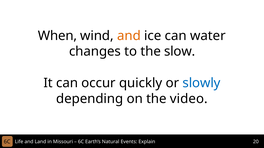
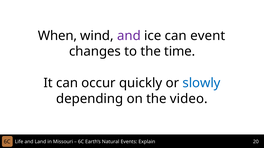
and colour: orange -> purple (129, 36)
water: water -> event (208, 36)
slow: slow -> time (180, 52)
